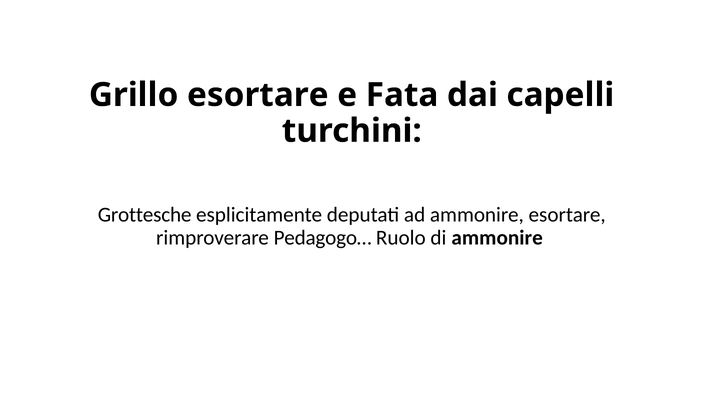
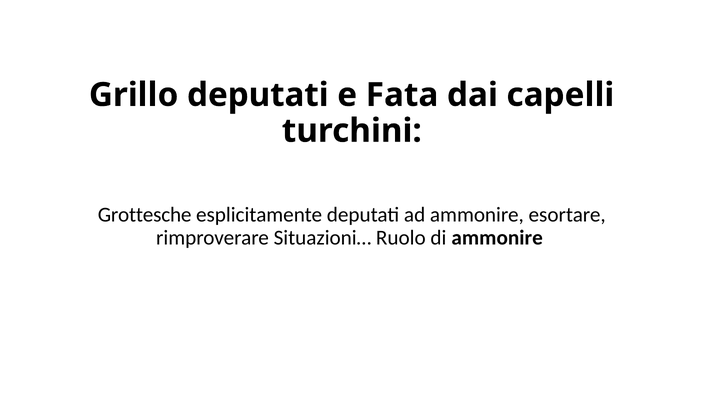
Grillo esortare: esortare -> deputati (258, 95)
Pedagogo…: Pedagogo… -> Situazioni… (322, 238)
